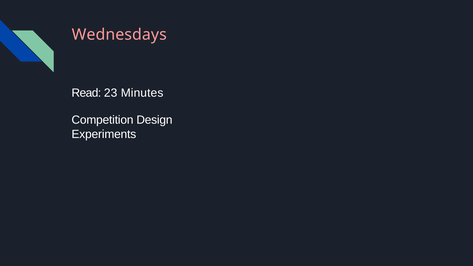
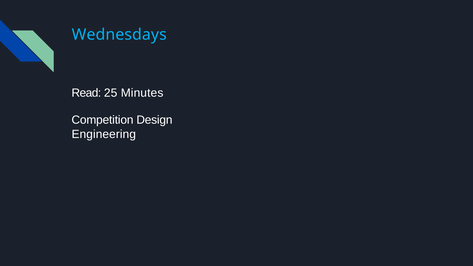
Wednesdays colour: pink -> light blue (119, 35)
23: 23 -> 25 (111, 93)
Experiments: Experiments -> Engineering (104, 134)
